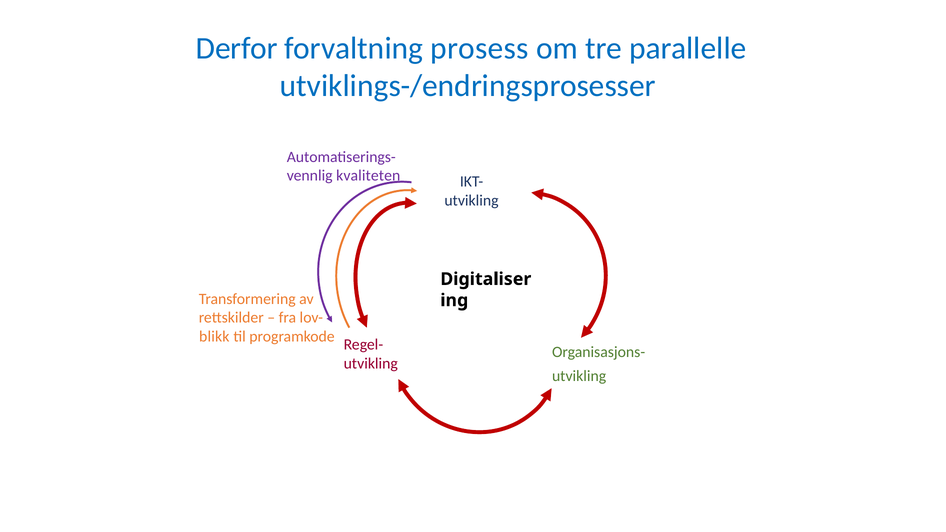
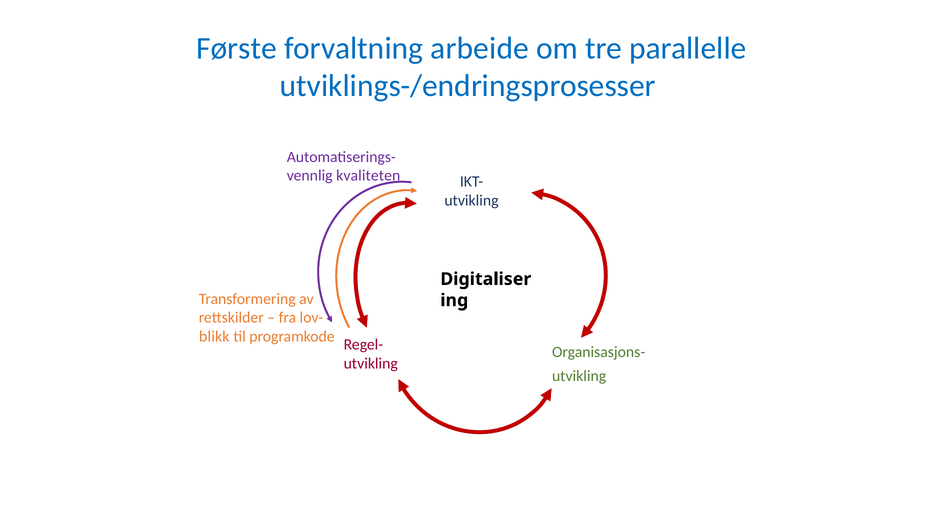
Derfor: Derfor -> Første (237, 48)
prosess: prosess -> arbeide (480, 48)
